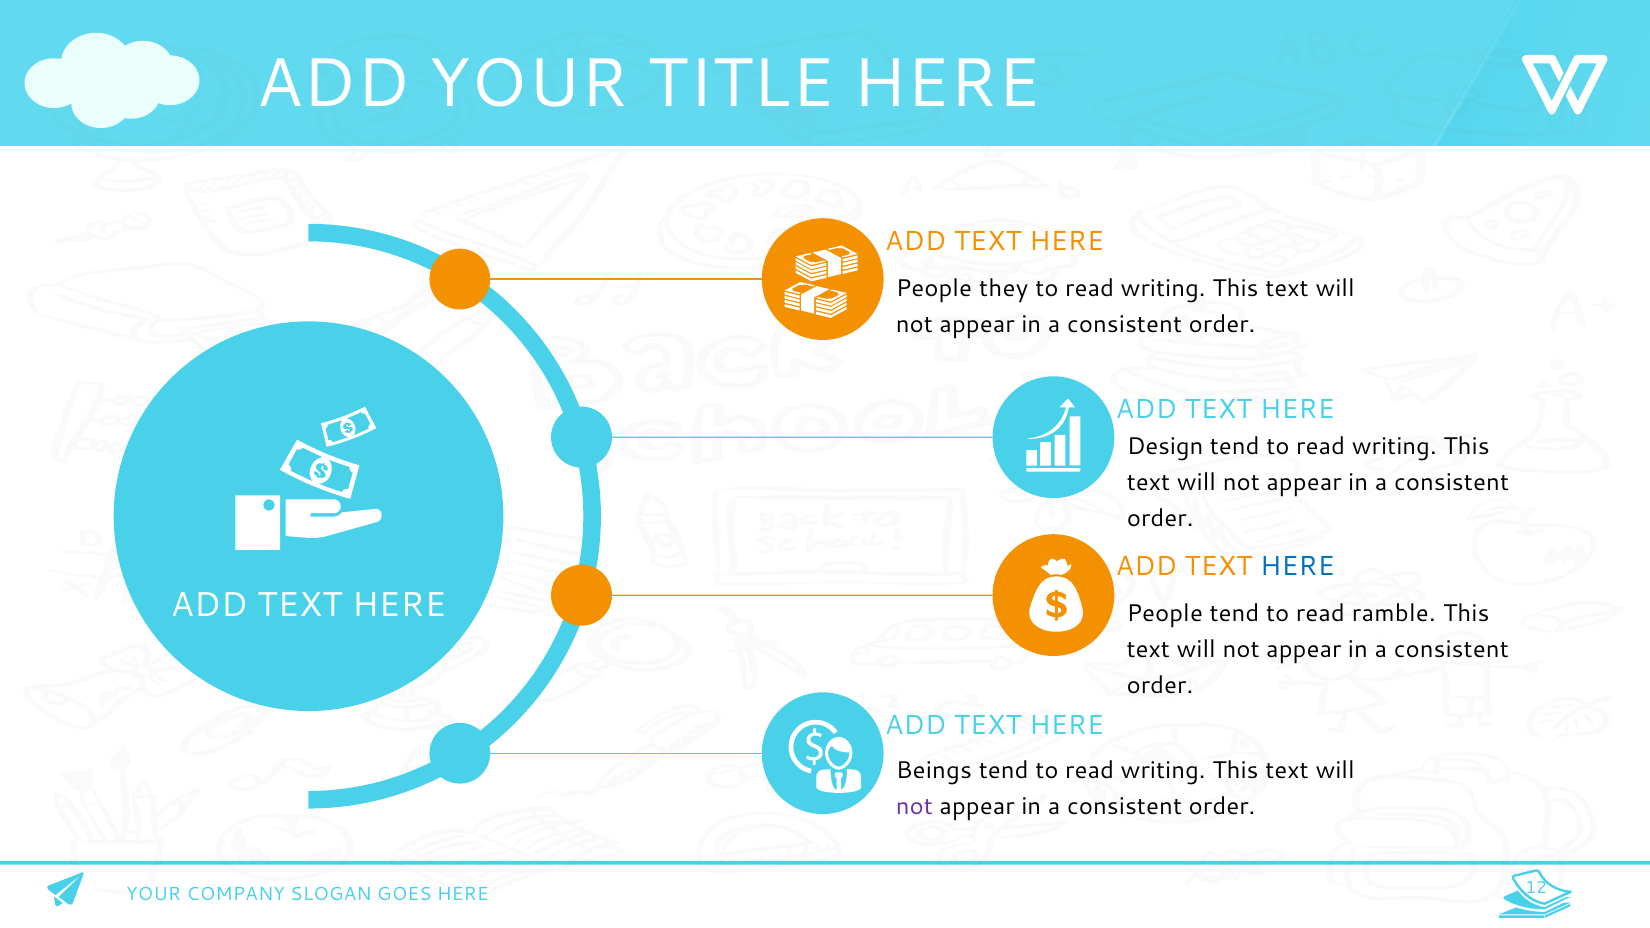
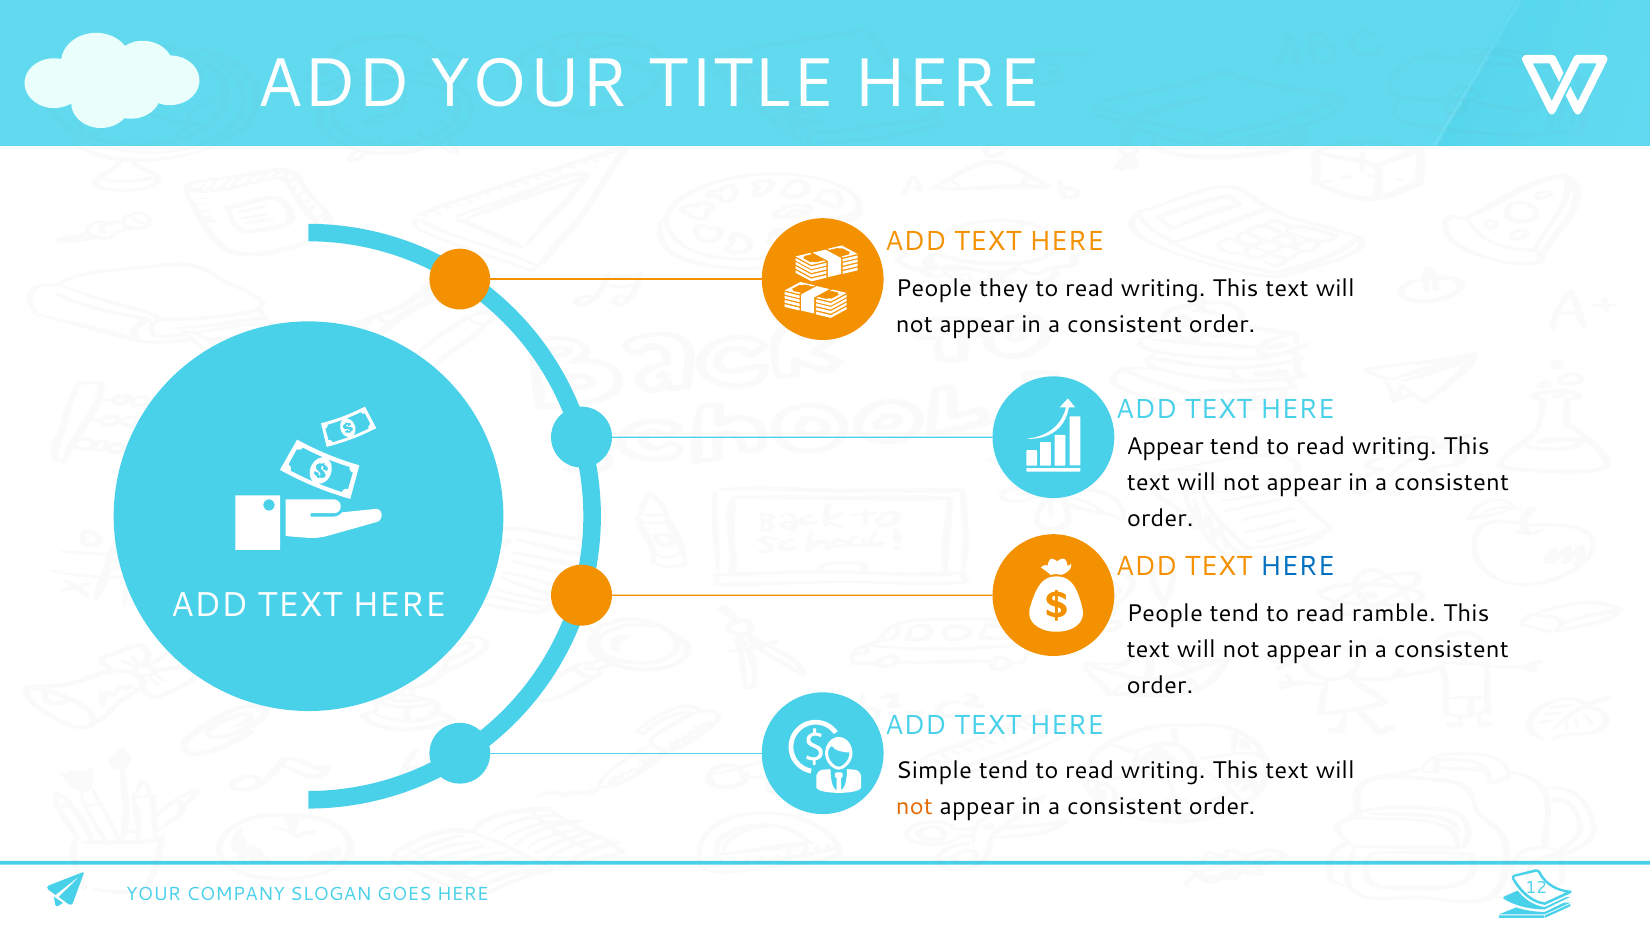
Design: Design -> Appear (1165, 446)
Beings: Beings -> Simple (934, 771)
not colour: purple -> orange (914, 807)
